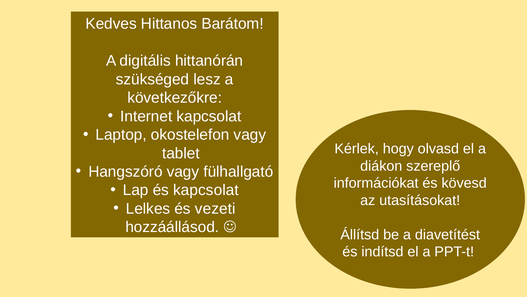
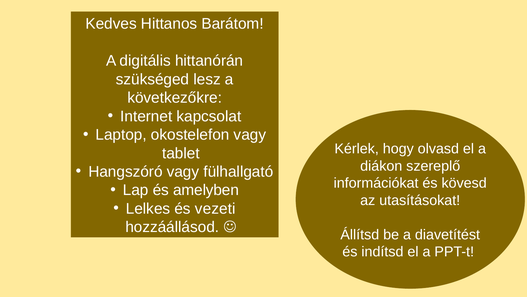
és kapcsolat: kapcsolat -> amelyben (206, 190)
